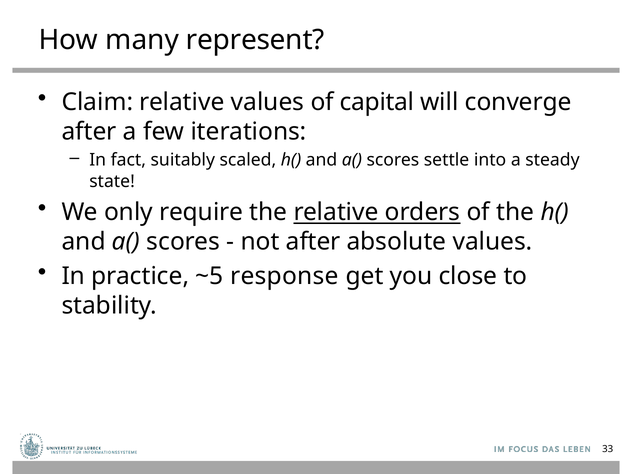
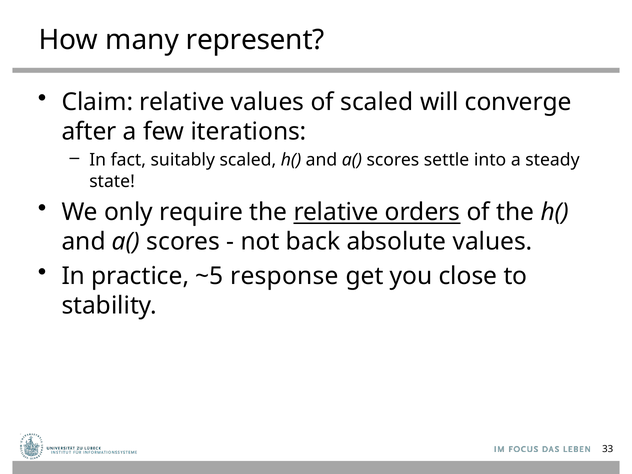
of capital: capital -> scaled (377, 102)
not after: after -> back (313, 241)
